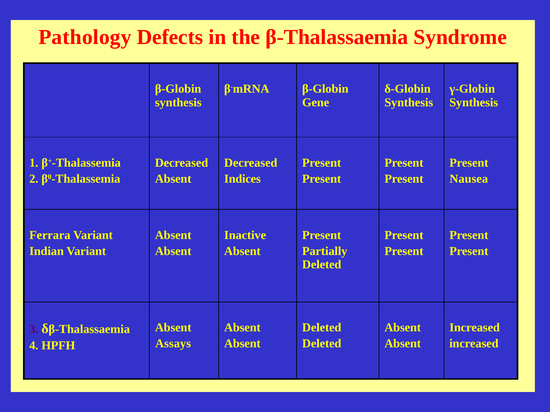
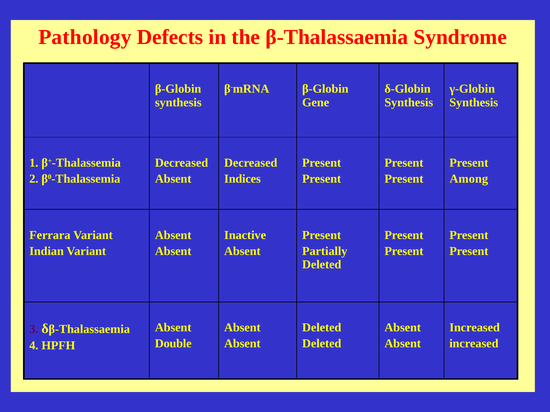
Nausea: Nausea -> Among (469, 179)
Assays: Assays -> Double (173, 344)
